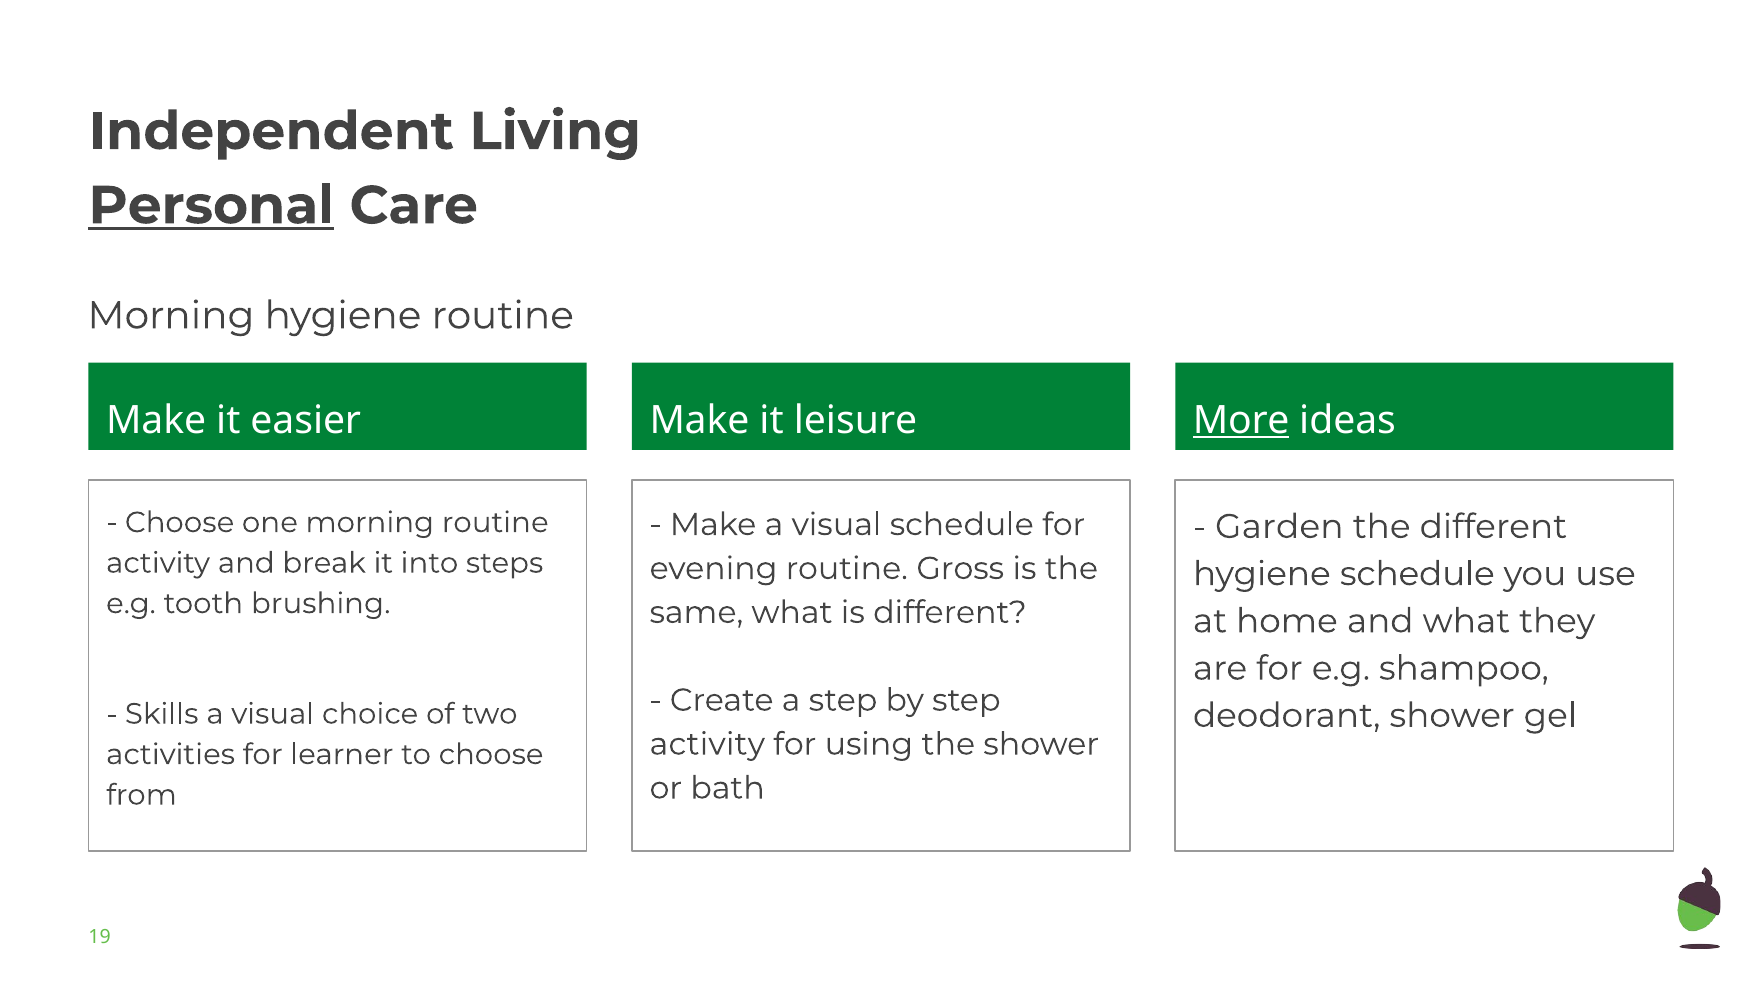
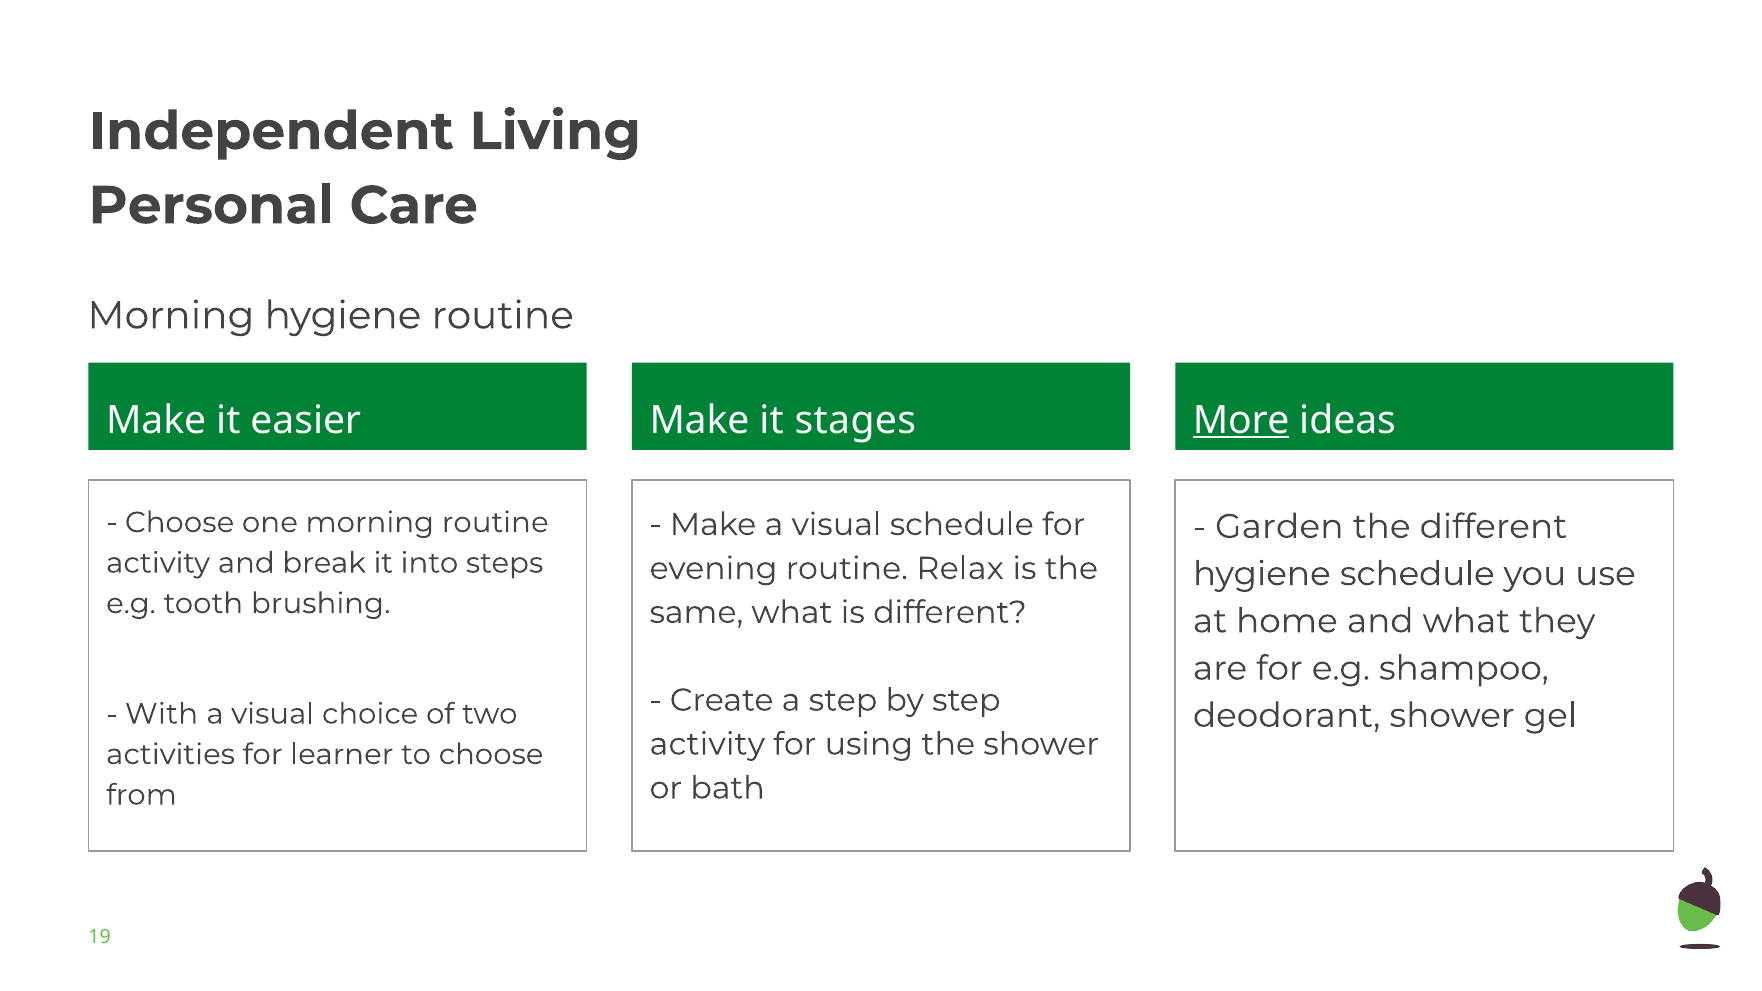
Personal underline: present -> none (211, 206)
leisure: leisure -> stages (855, 420)
Gross: Gross -> Relax (960, 569)
Skills: Skills -> With (162, 714)
